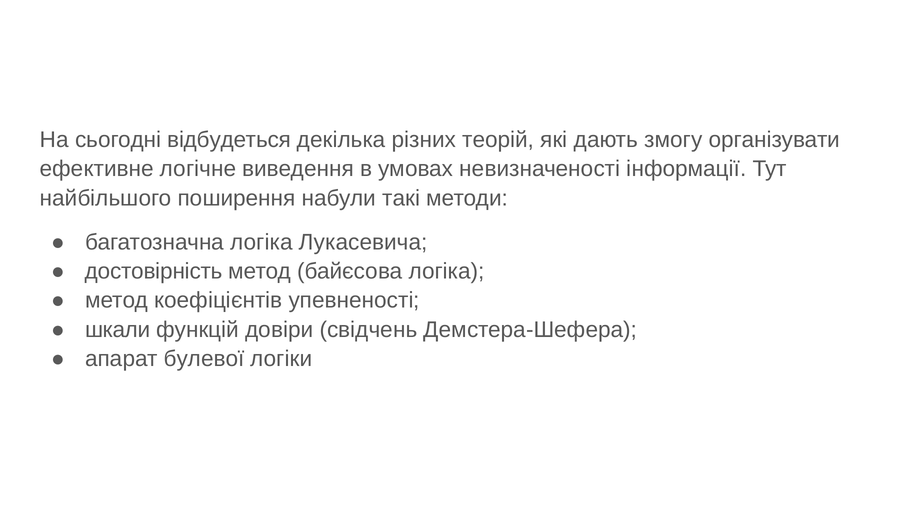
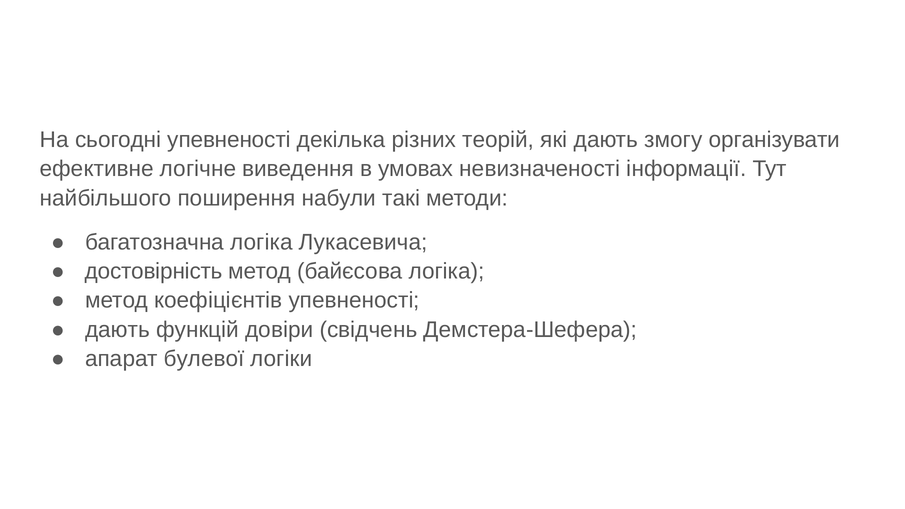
сьогодні відбудеться: відбудеться -> упевненості (229, 140)
шкали: шкали -> дають (118, 330)
